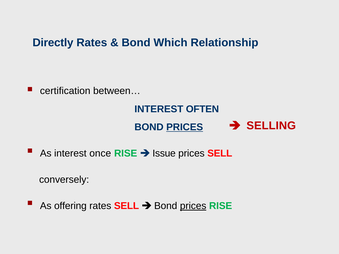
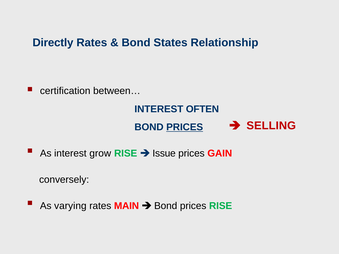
Which: Which -> States (171, 43)
once: once -> grow (100, 154)
prices SELL: SELL -> GAIN (220, 154)
offering: offering -> varying (70, 206)
rates SELL: SELL -> MAIN (127, 206)
prices underline: present -> none (193, 206)
